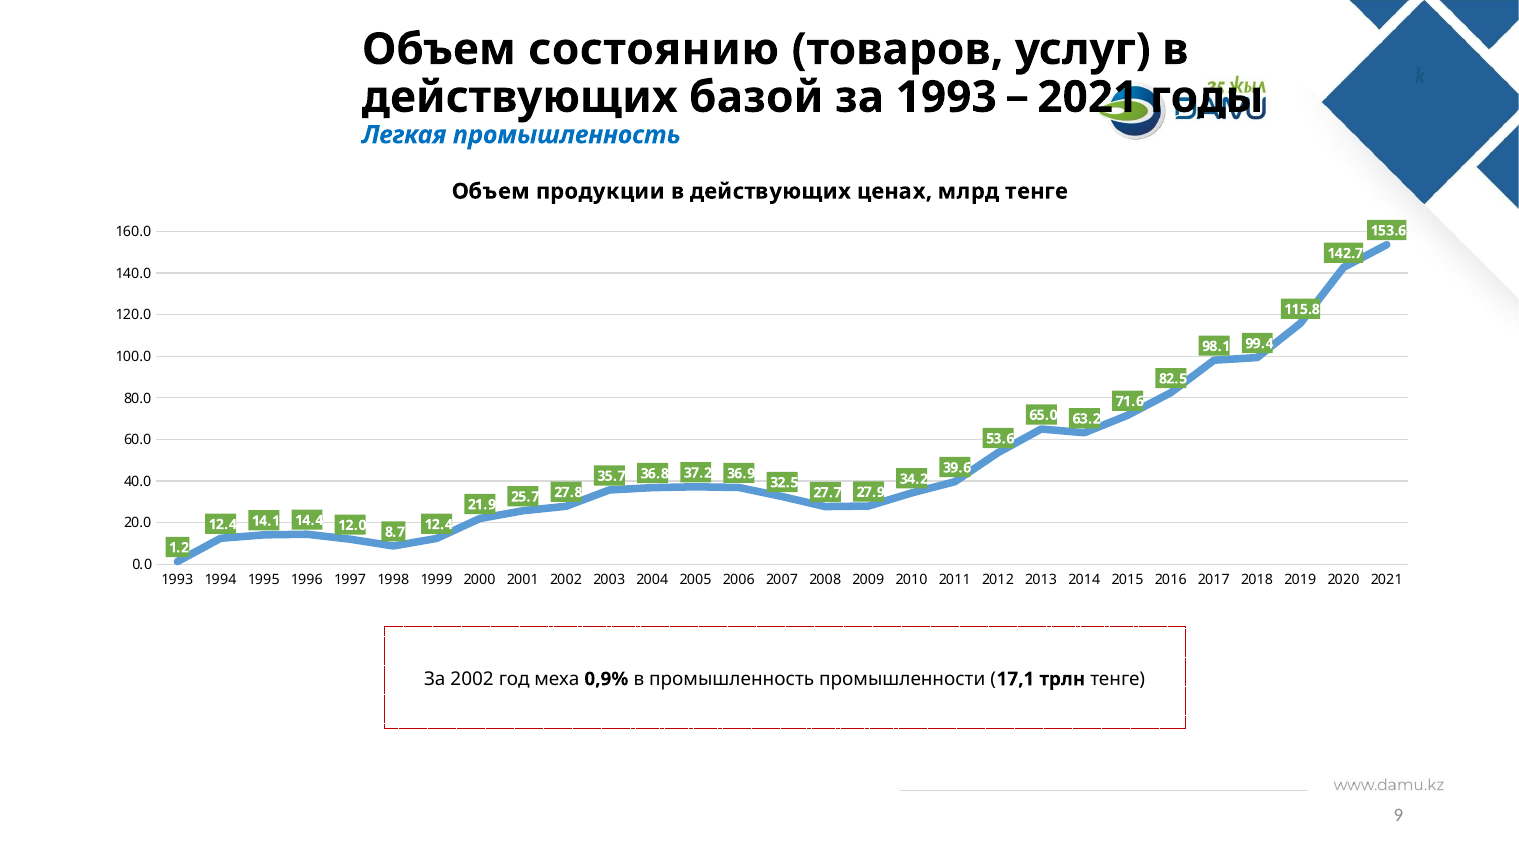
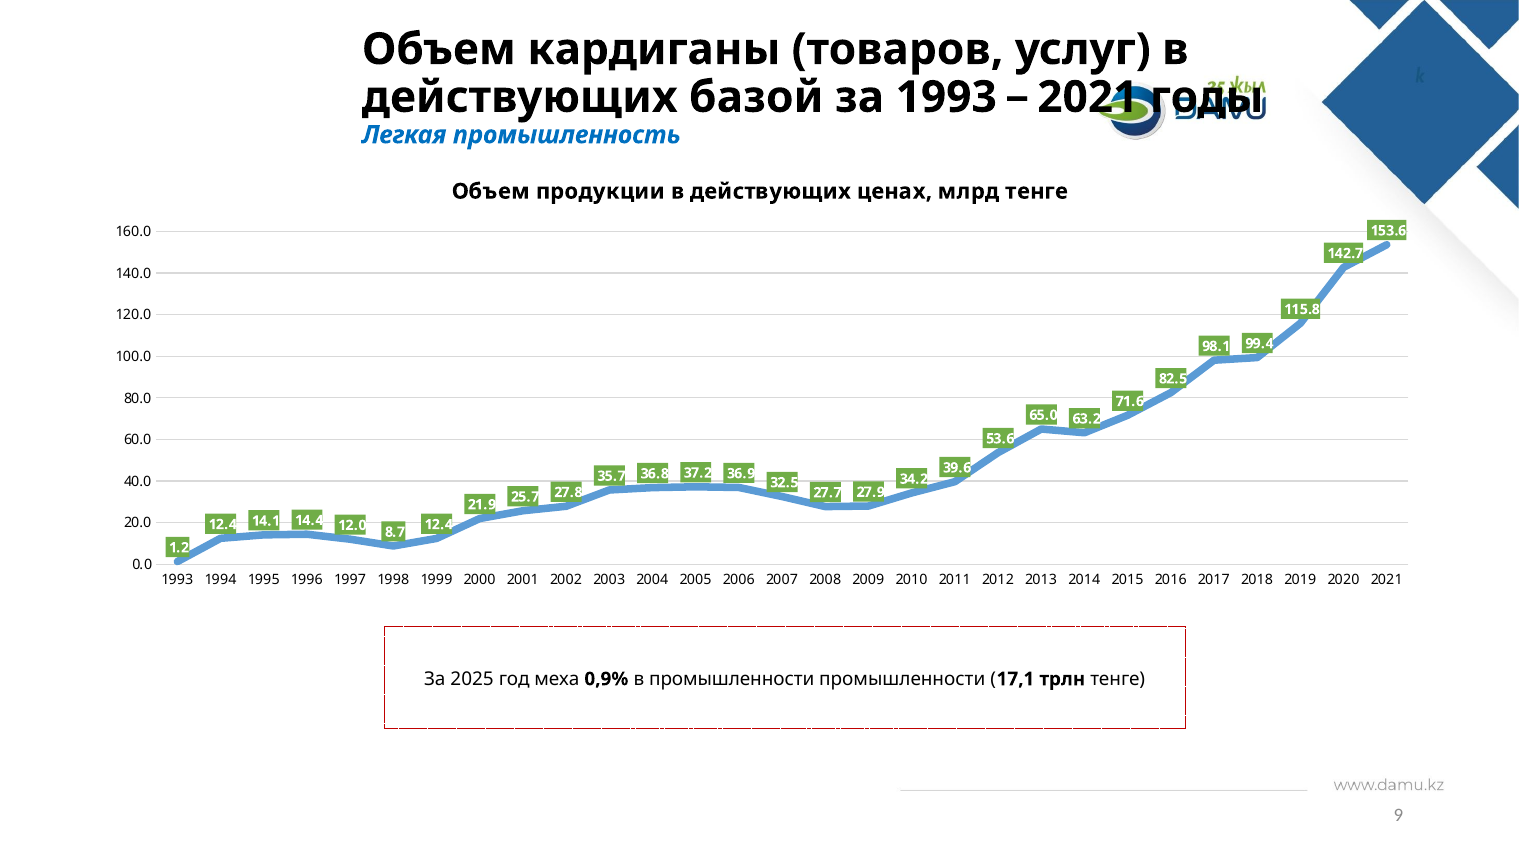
состоянию: состоянию -> кардиганы (654, 49)
За 2002: 2002 -> 2025 (472, 679)
в промышленность: промышленность -> промышленности (732, 679)
